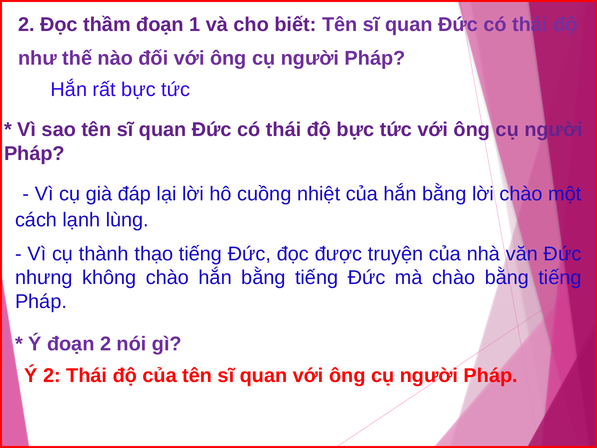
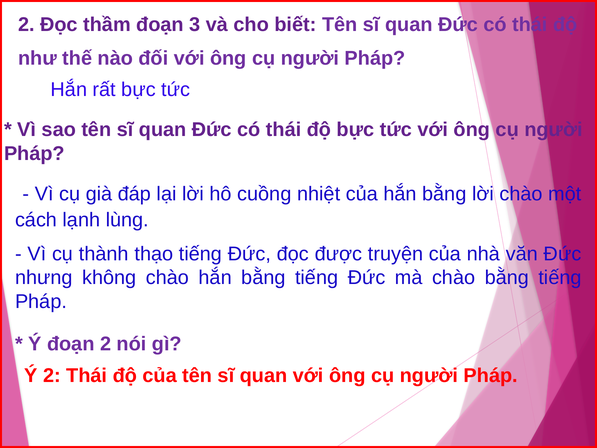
1: 1 -> 3 (195, 24)
